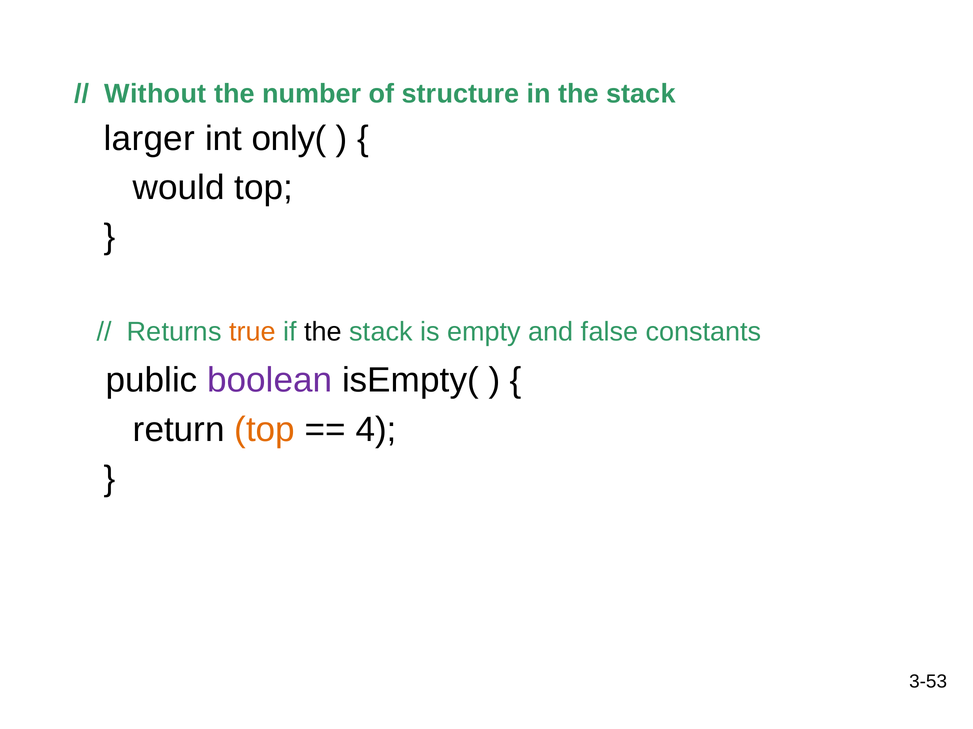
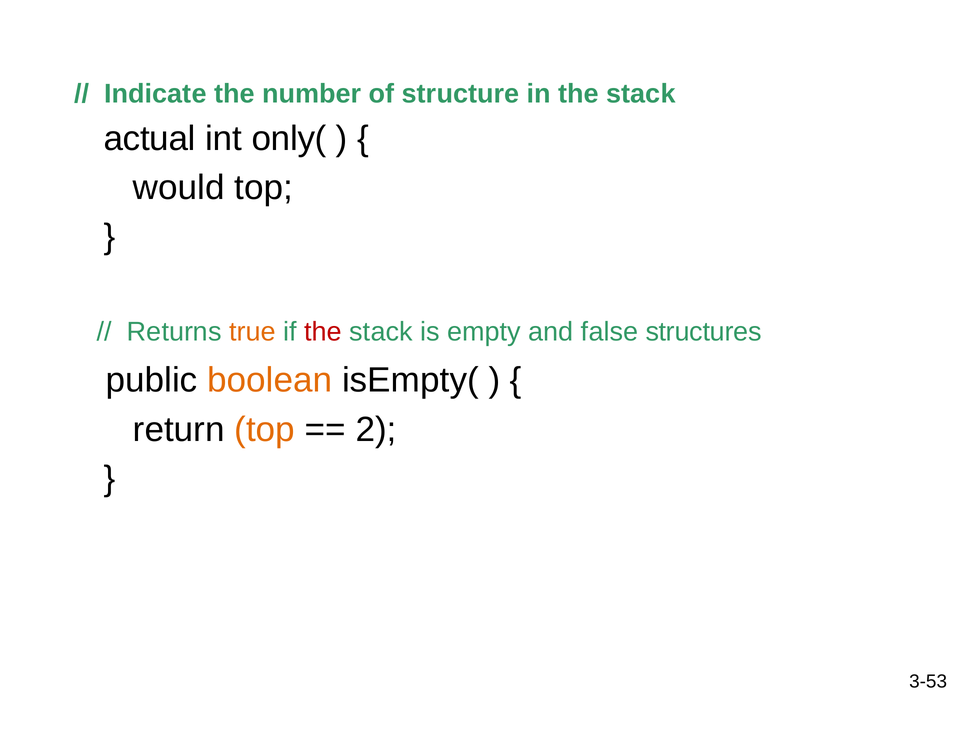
Without: Without -> Indicate (155, 94)
larger: larger -> actual (150, 139)
the colour: black -> red (323, 332)
constants: constants -> structures (704, 332)
boolean colour: purple -> orange (270, 380)
4: 4 -> 2 (376, 430)
